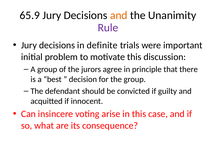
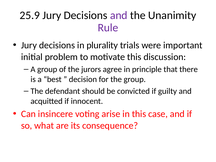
65.9: 65.9 -> 25.9 (30, 15)
and colour: orange -> purple (119, 15)
definite: definite -> plurality (102, 45)
